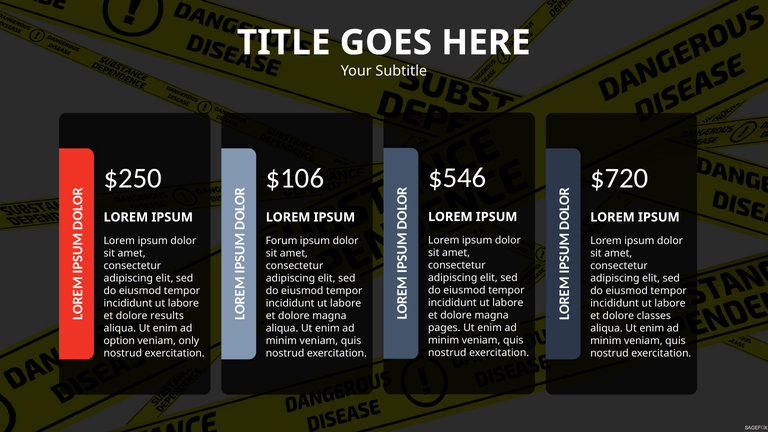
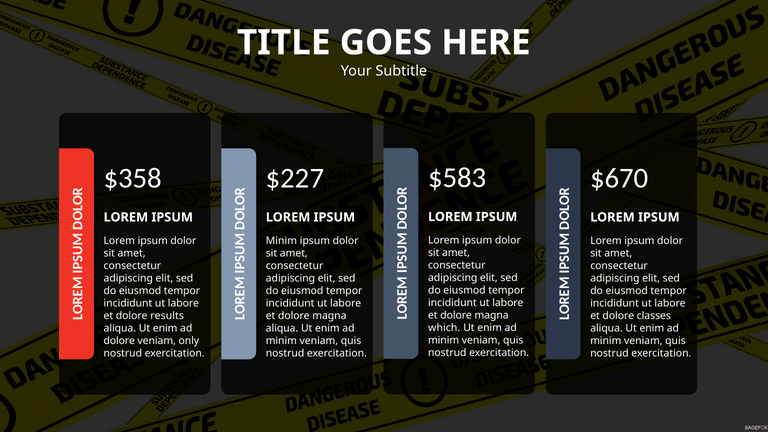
$546: $546 -> $583 (457, 178)
$250: $250 -> $358 (133, 178)
$106: $106 -> $227 (295, 178)
$720: $720 -> $670 (619, 178)
Forum: Forum -> Minim (281, 241)
pages: pages -> which (444, 328)
option: option -> dolore (119, 341)
